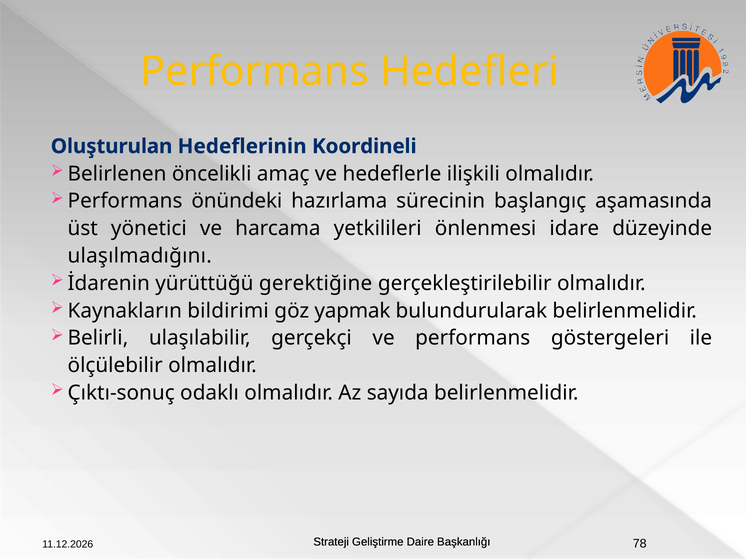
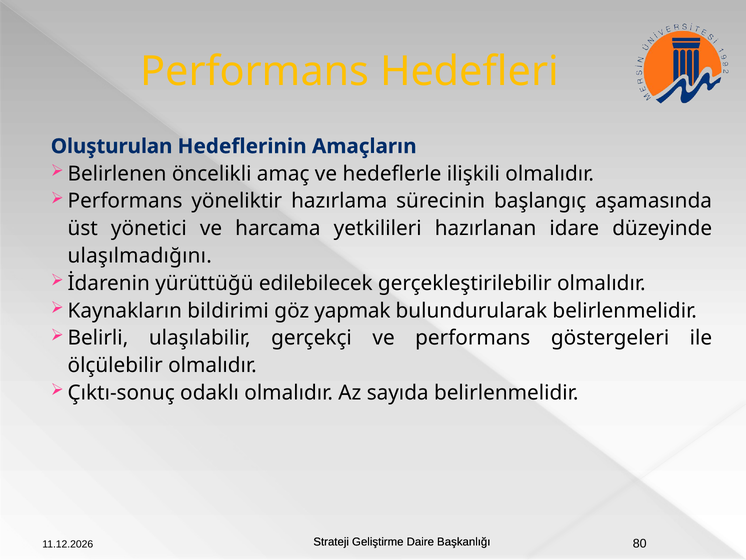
Koordineli: Koordineli -> Amaçların (364, 146)
önündeki: önündeki -> yöneliktir (237, 201)
önlenmesi: önlenmesi -> hazırlanan (486, 228)
gerektiğine: gerektiğine -> edilebilecek (316, 283)
78: 78 -> 80 (640, 543)
